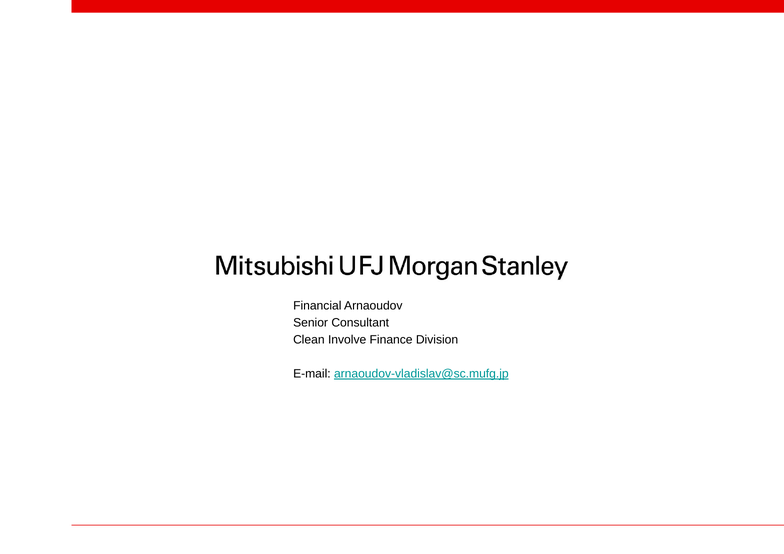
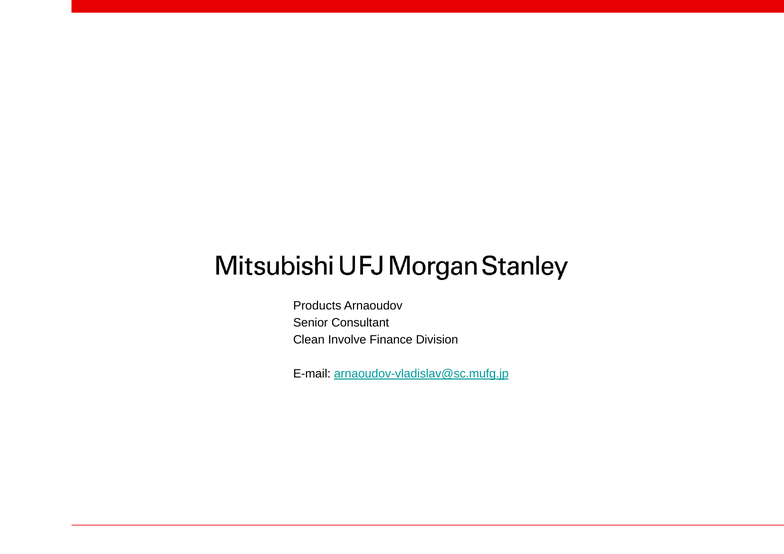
Financial: Financial -> Products (317, 306)
